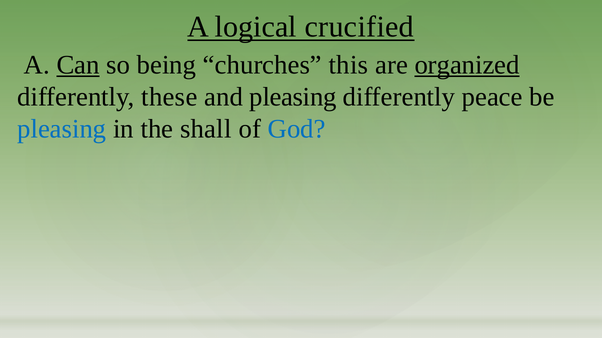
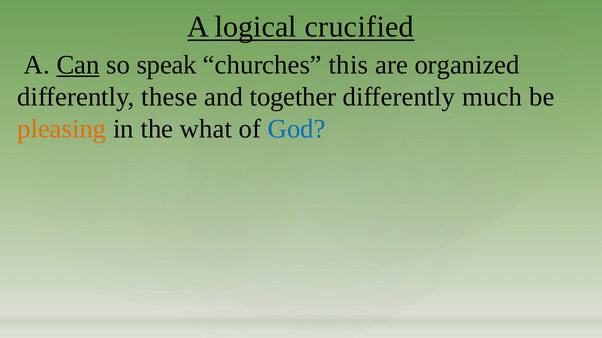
being: being -> speak (167, 65)
organized underline: present -> none (467, 65)
and pleasing: pleasing -> together (293, 97)
peace: peace -> much (492, 97)
pleasing colour: blue -> orange (62, 129)
shall: shall -> what (206, 129)
